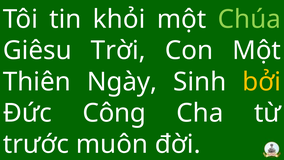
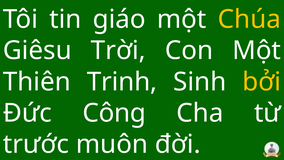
khỏi: khỏi -> giáo (119, 19)
Chúa colour: light green -> yellow (249, 19)
Ngày: Ngày -> Trinh (122, 82)
